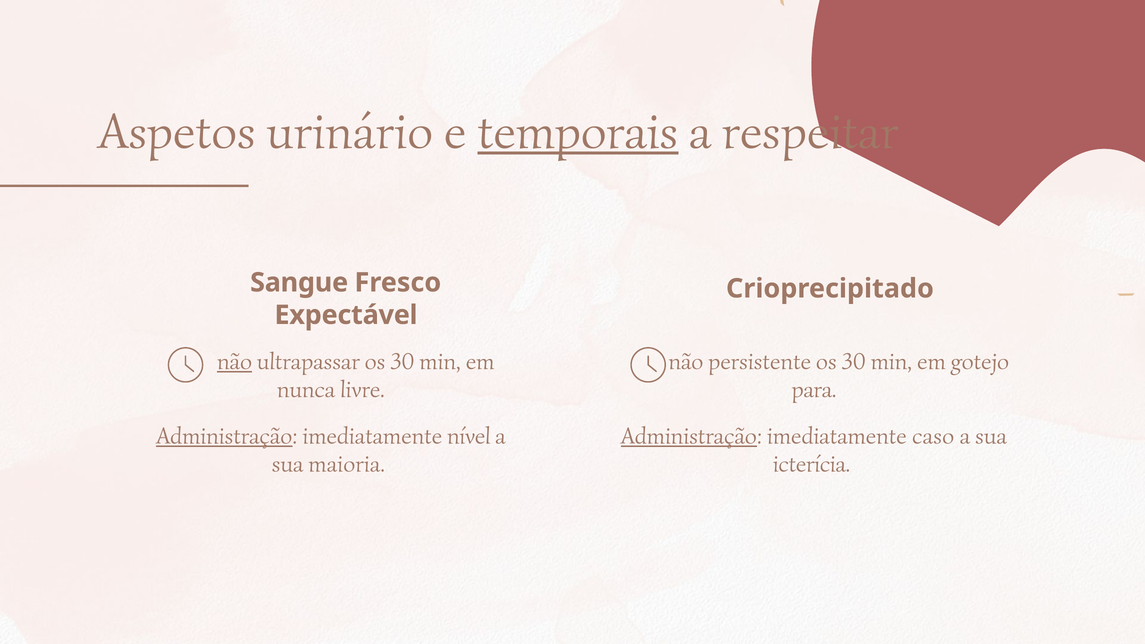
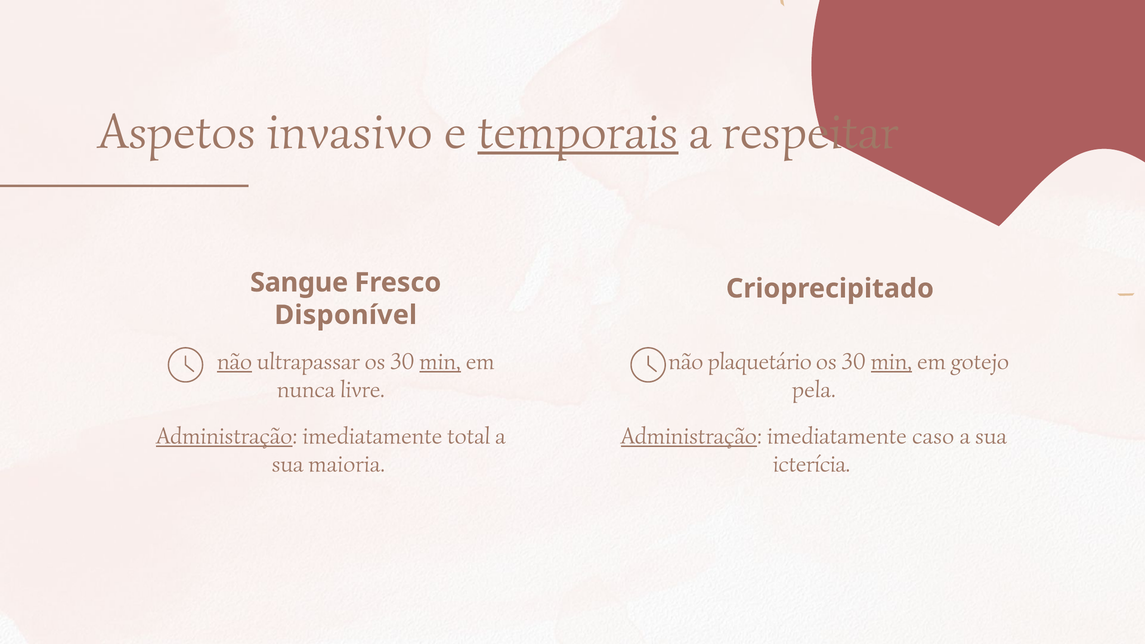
urinário: urinário -> invasivo (350, 132)
Expectável: Expectável -> Disponível (346, 315)
min underline: none -> present (440, 362)
persistente: persistente -> plaquetário (760, 362)
min underline: none -> present (891, 362)
para: para -> pela (814, 390)
nível: nível -> total (469, 436)
